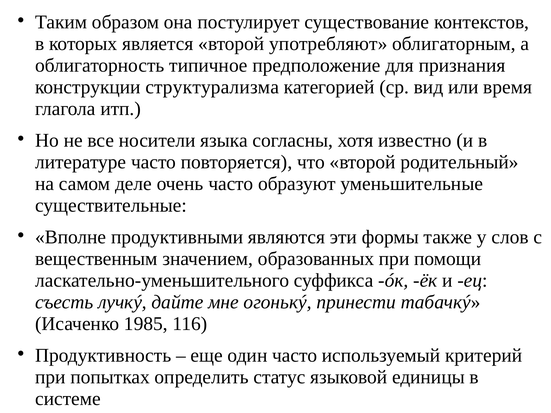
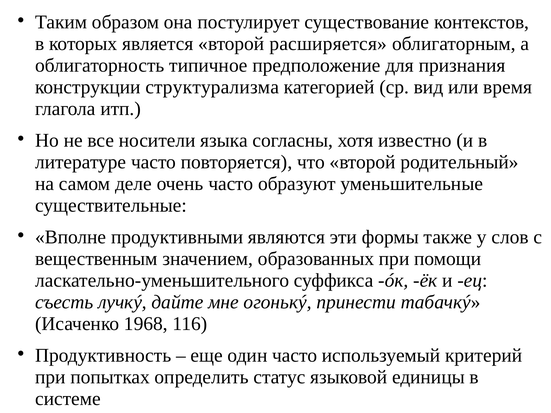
употребляют: употребляют -> расширяется (328, 44)
1985: 1985 -> 1968 (146, 324)
